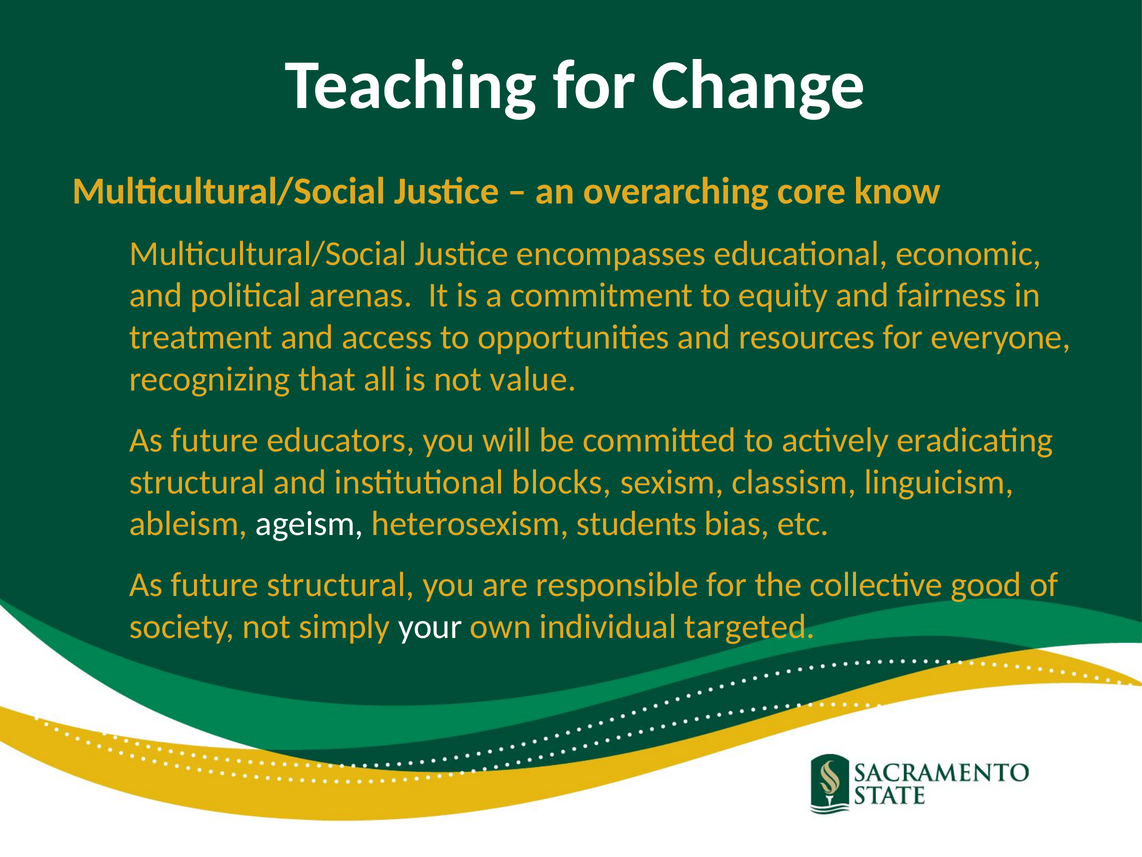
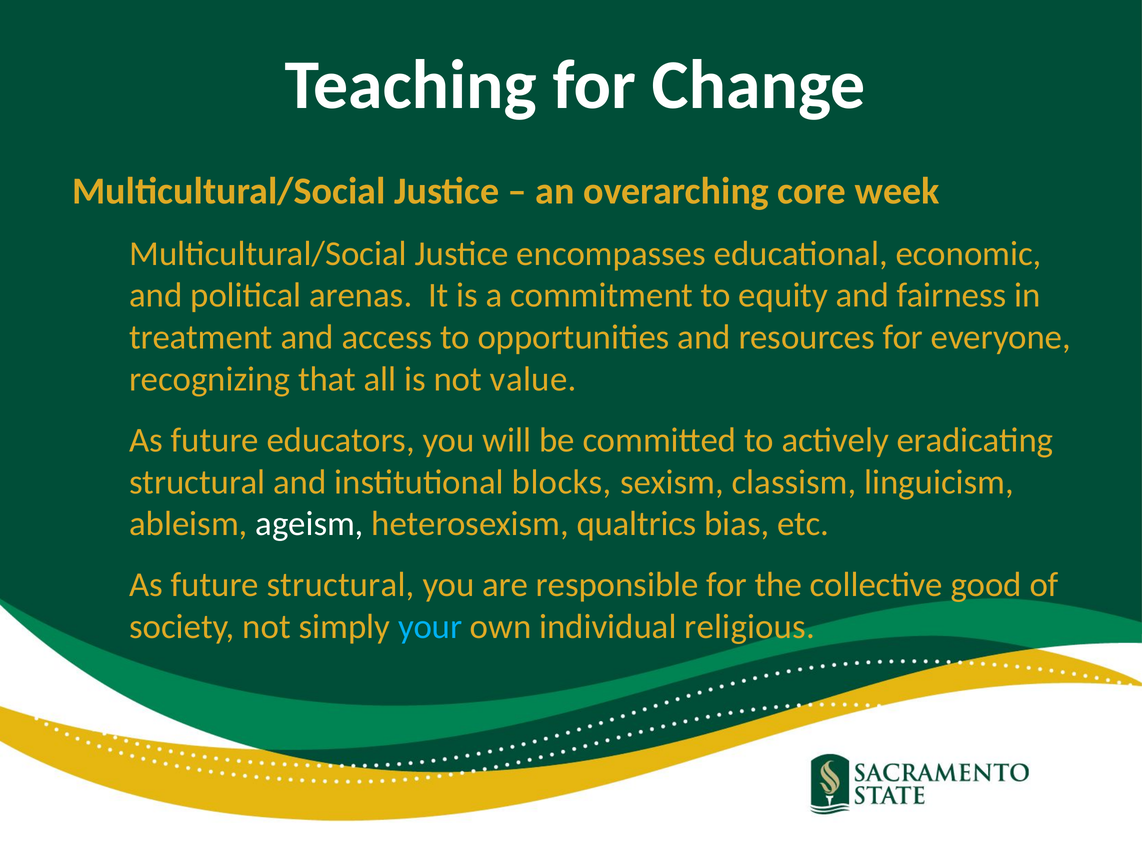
know: know -> week (897, 191)
students: students -> qualtrics (637, 524)
your colour: white -> light blue (430, 626)
targeted: targeted -> religious (750, 626)
